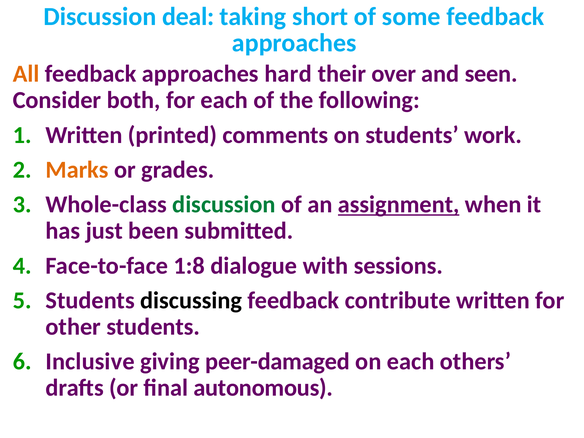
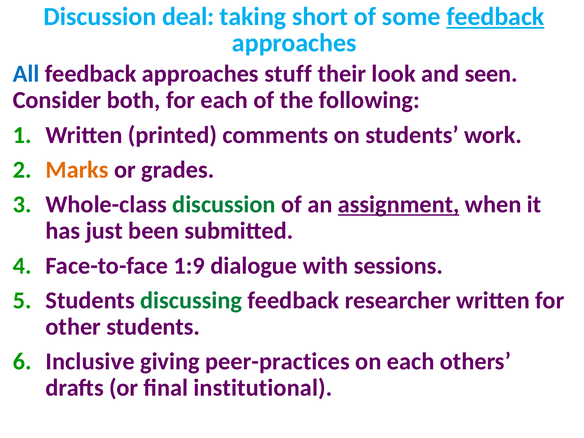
feedback underline: none -> present (495, 17)
All colour: orange -> blue (26, 74)
hard: hard -> stuff (288, 74)
over: over -> look (394, 74)
1:8: 1:8 -> 1:9 (189, 266)
discussing colour: black -> green (191, 300)
contribute: contribute -> researcher (398, 300)
peer-damaged: peer-damaged -> peer-practices (277, 362)
autonomous: autonomous -> institutional (263, 388)
